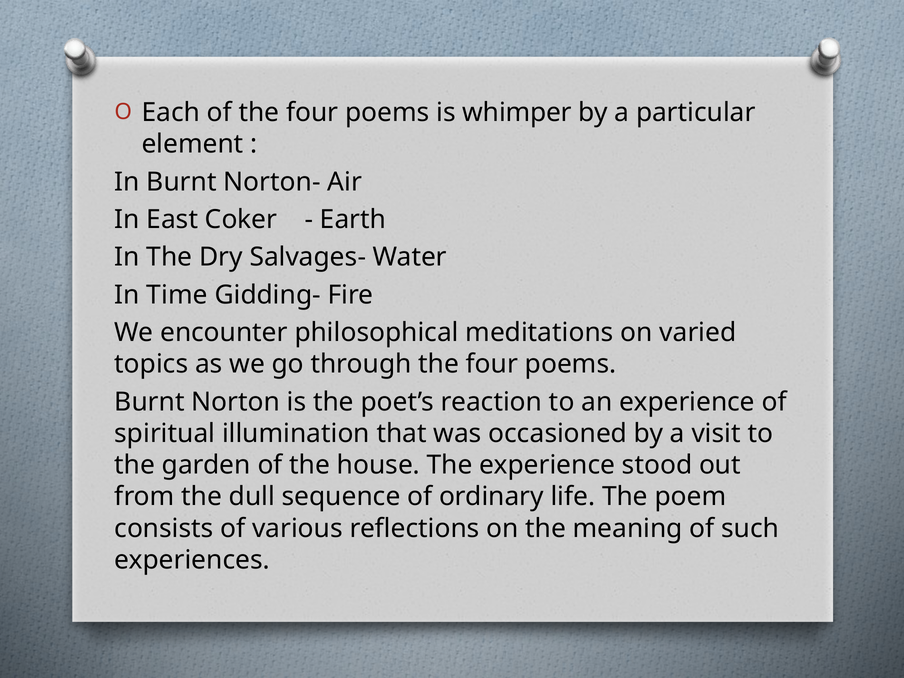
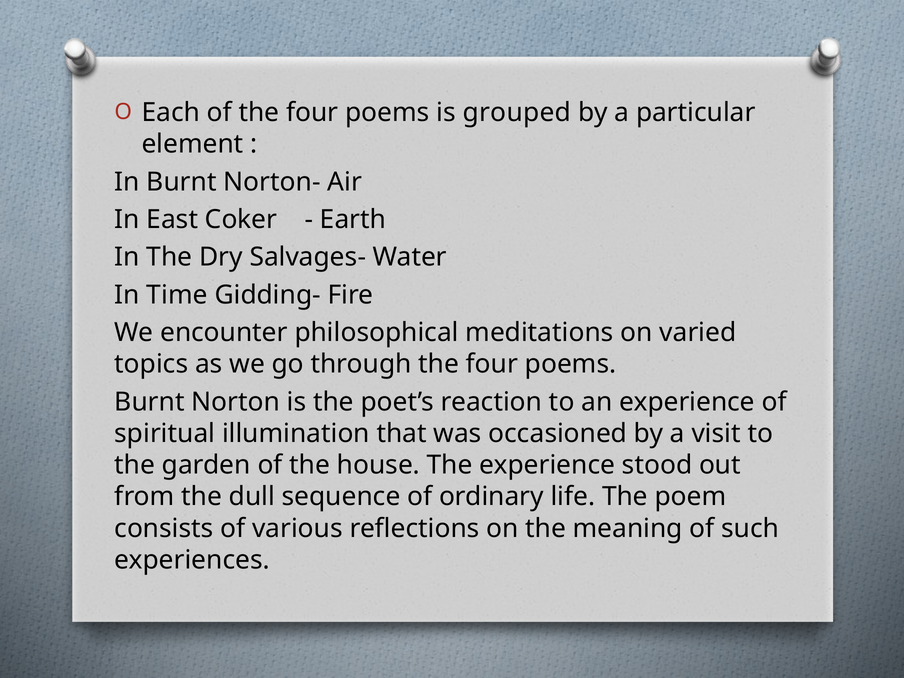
whimper: whimper -> grouped (517, 113)
